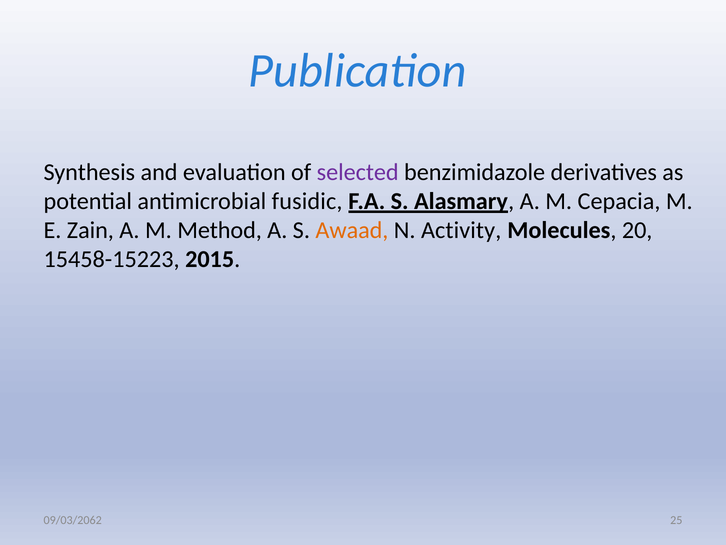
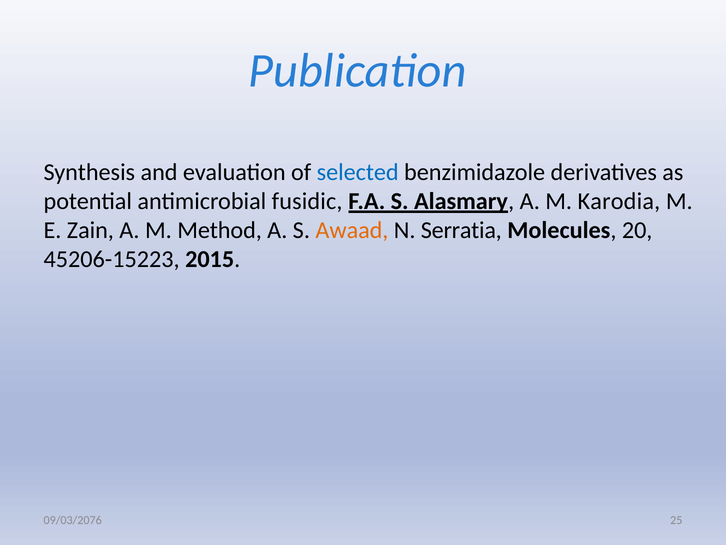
selected colour: purple -> blue (358, 172)
Cepacia: Cepacia -> Karodia (619, 201)
Activity: Activity -> Serratia (461, 230)
15458-15223: 15458-15223 -> 45206-15223 (112, 259)
09/03/2062: 09/03/2062 -> 09/03/2076 (73, 520)
